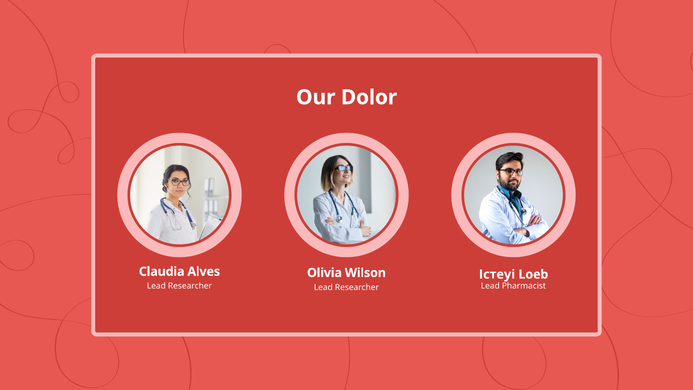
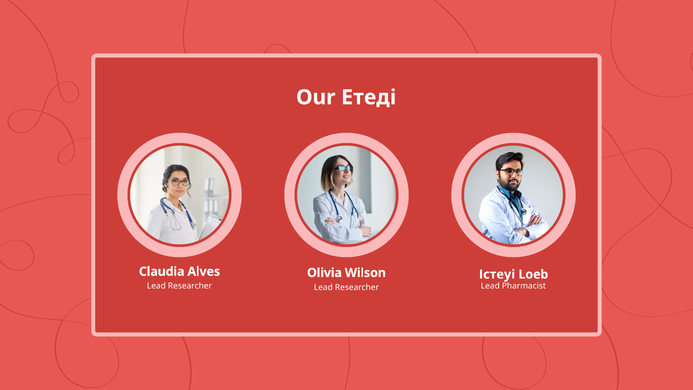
Dolor: Dolor -> Етеді (369, 97)
